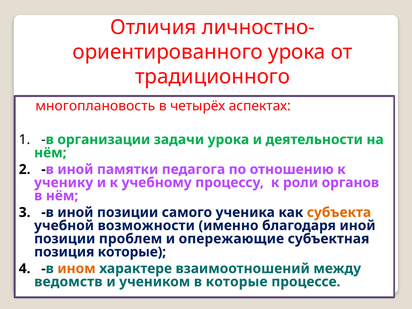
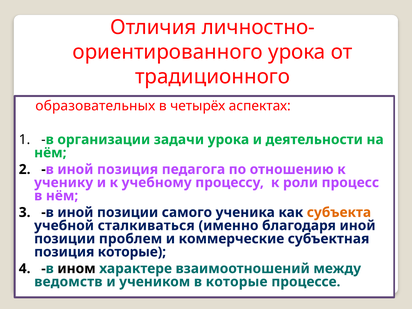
многоплановость: многоплановость -> образовательных (95, 106)
иной памятки: памятки -> позиция (128, 169)
органов: органов -> процесс (350, 183)
возможности: возможности -> сталкиваться (146, 226)
опережающие: опережающие -> коммерческие (231, 239)
ином colour: orange -> black (77, 269)
